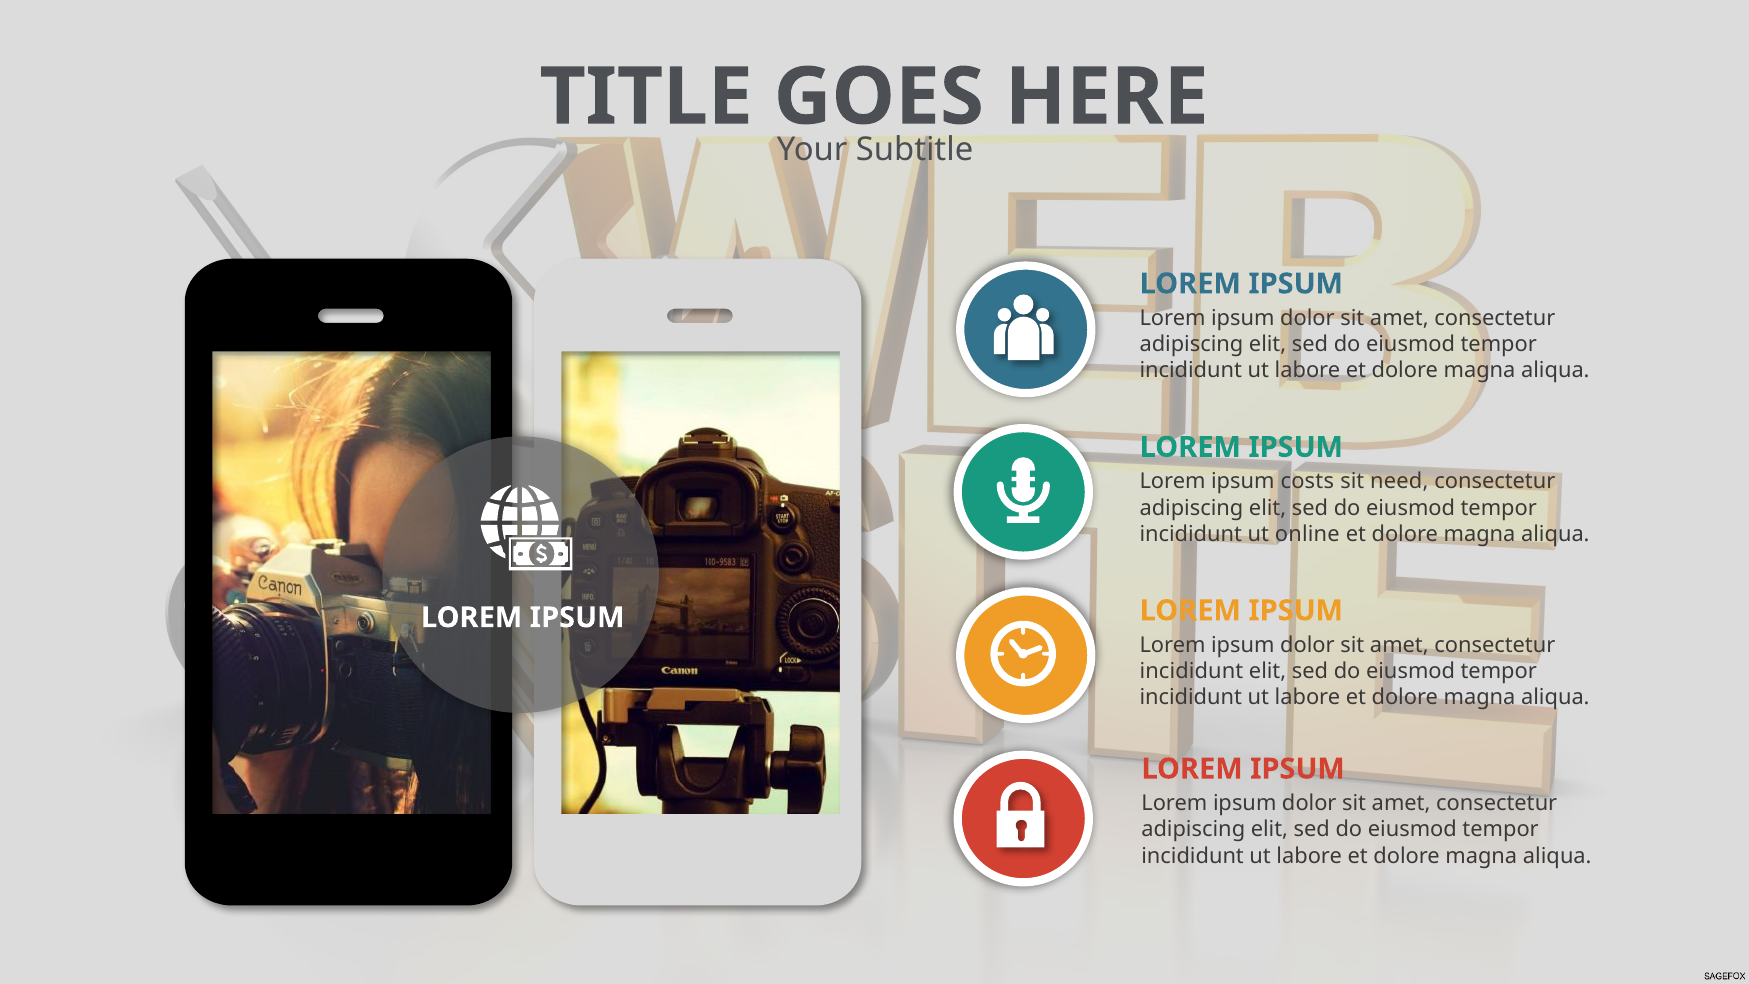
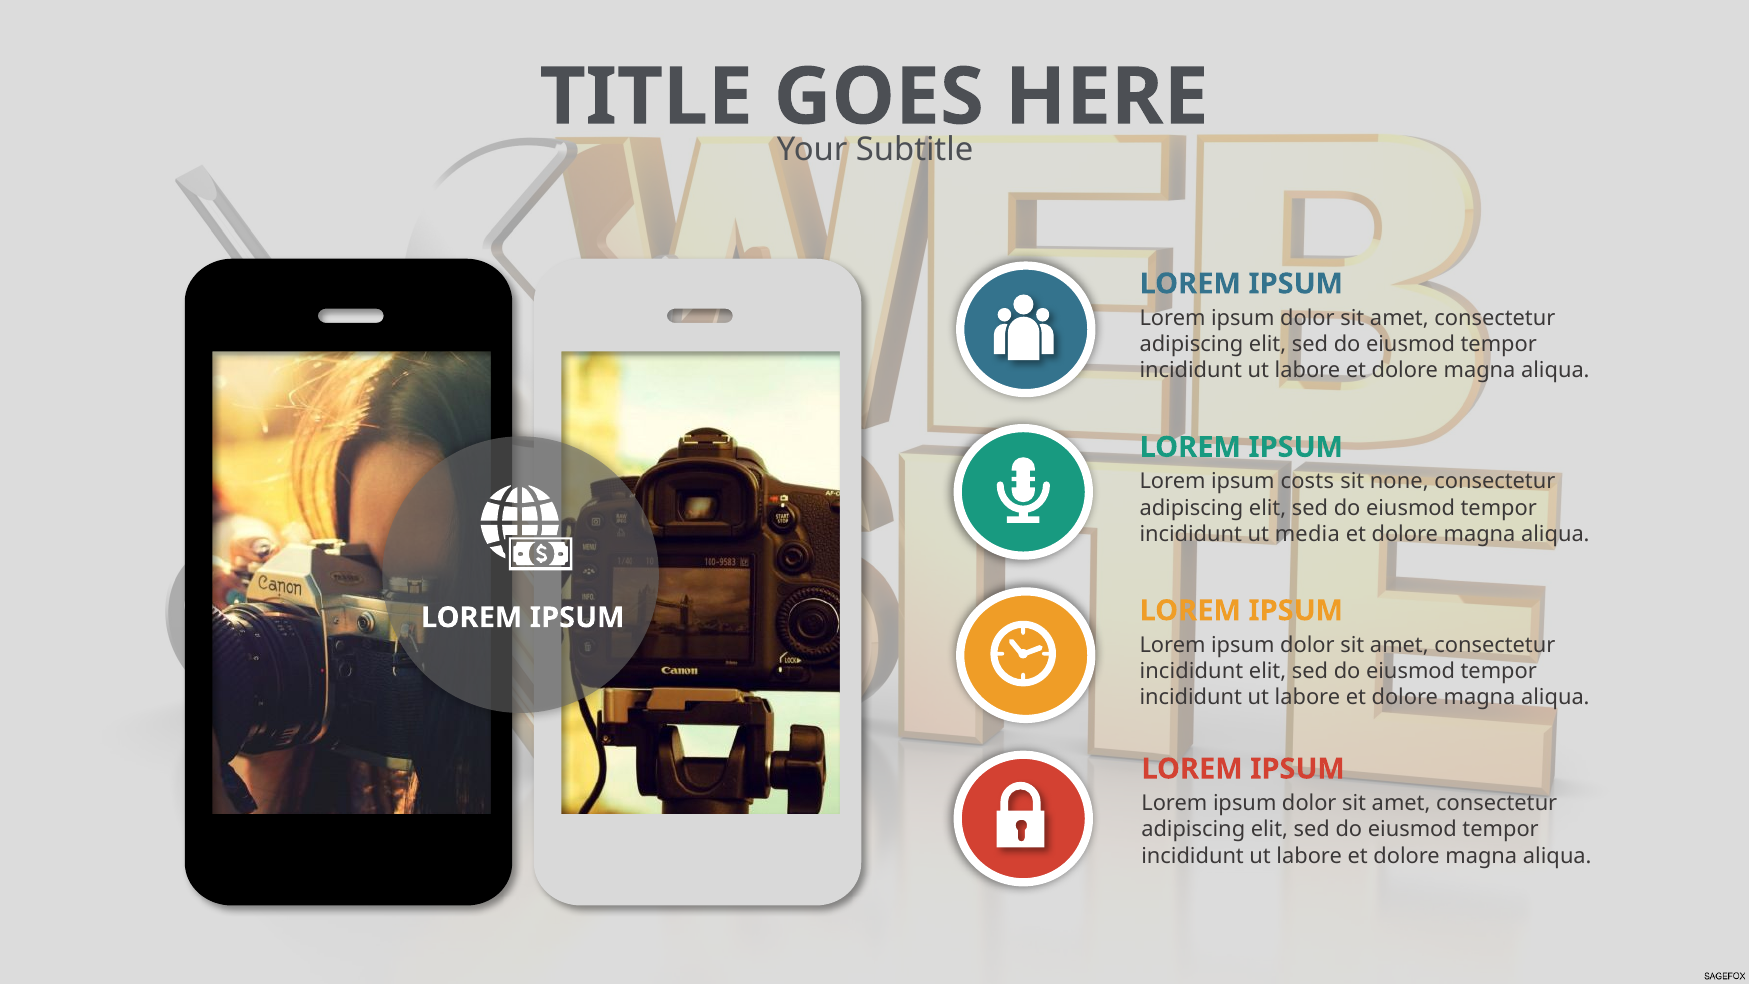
need: need -> none (1399, 482)
online: online -> media (1307, 534)
